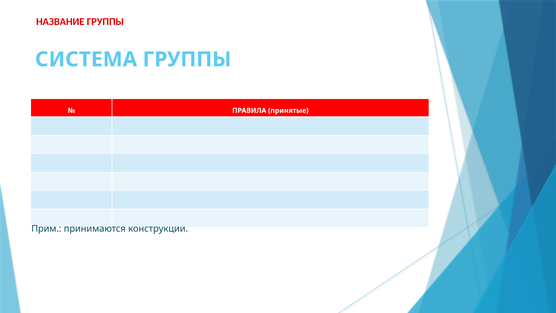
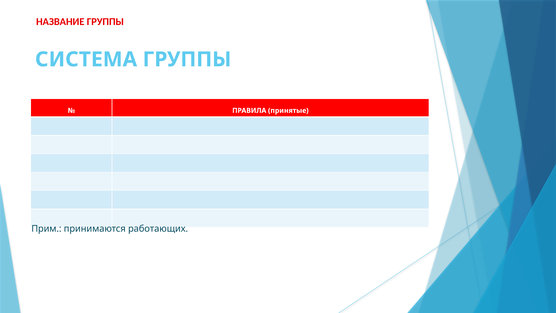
конструкции: конструкции -> работающих (158, 229)
